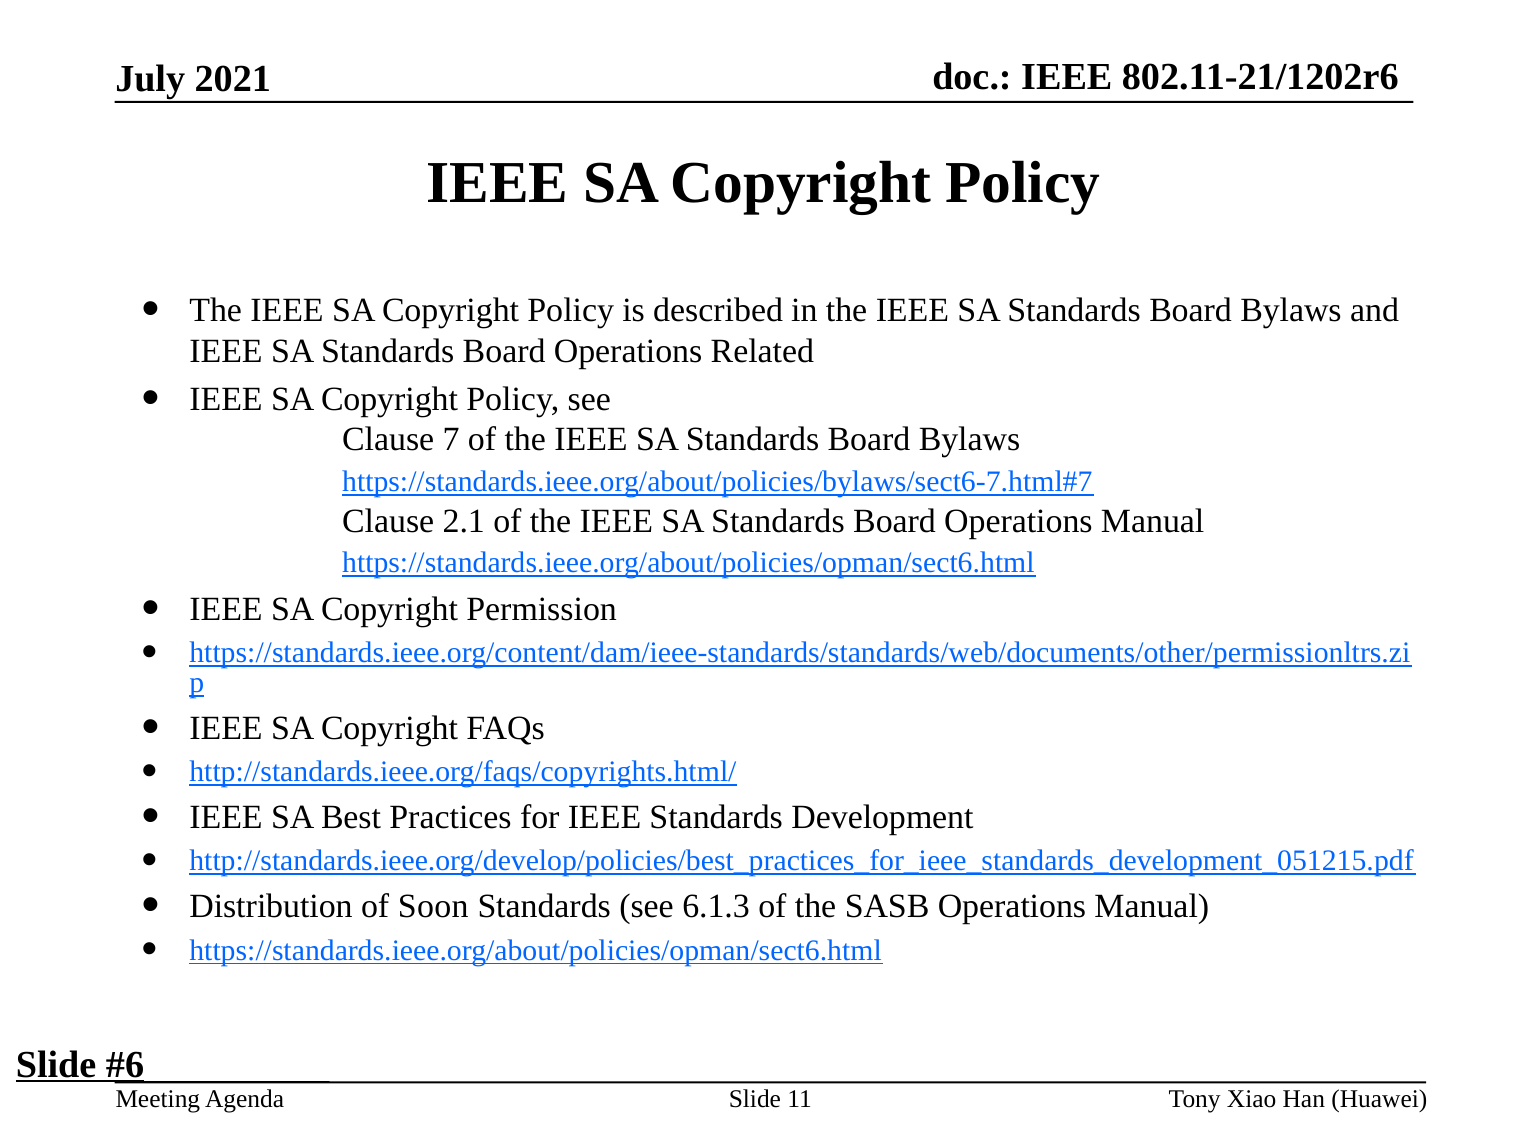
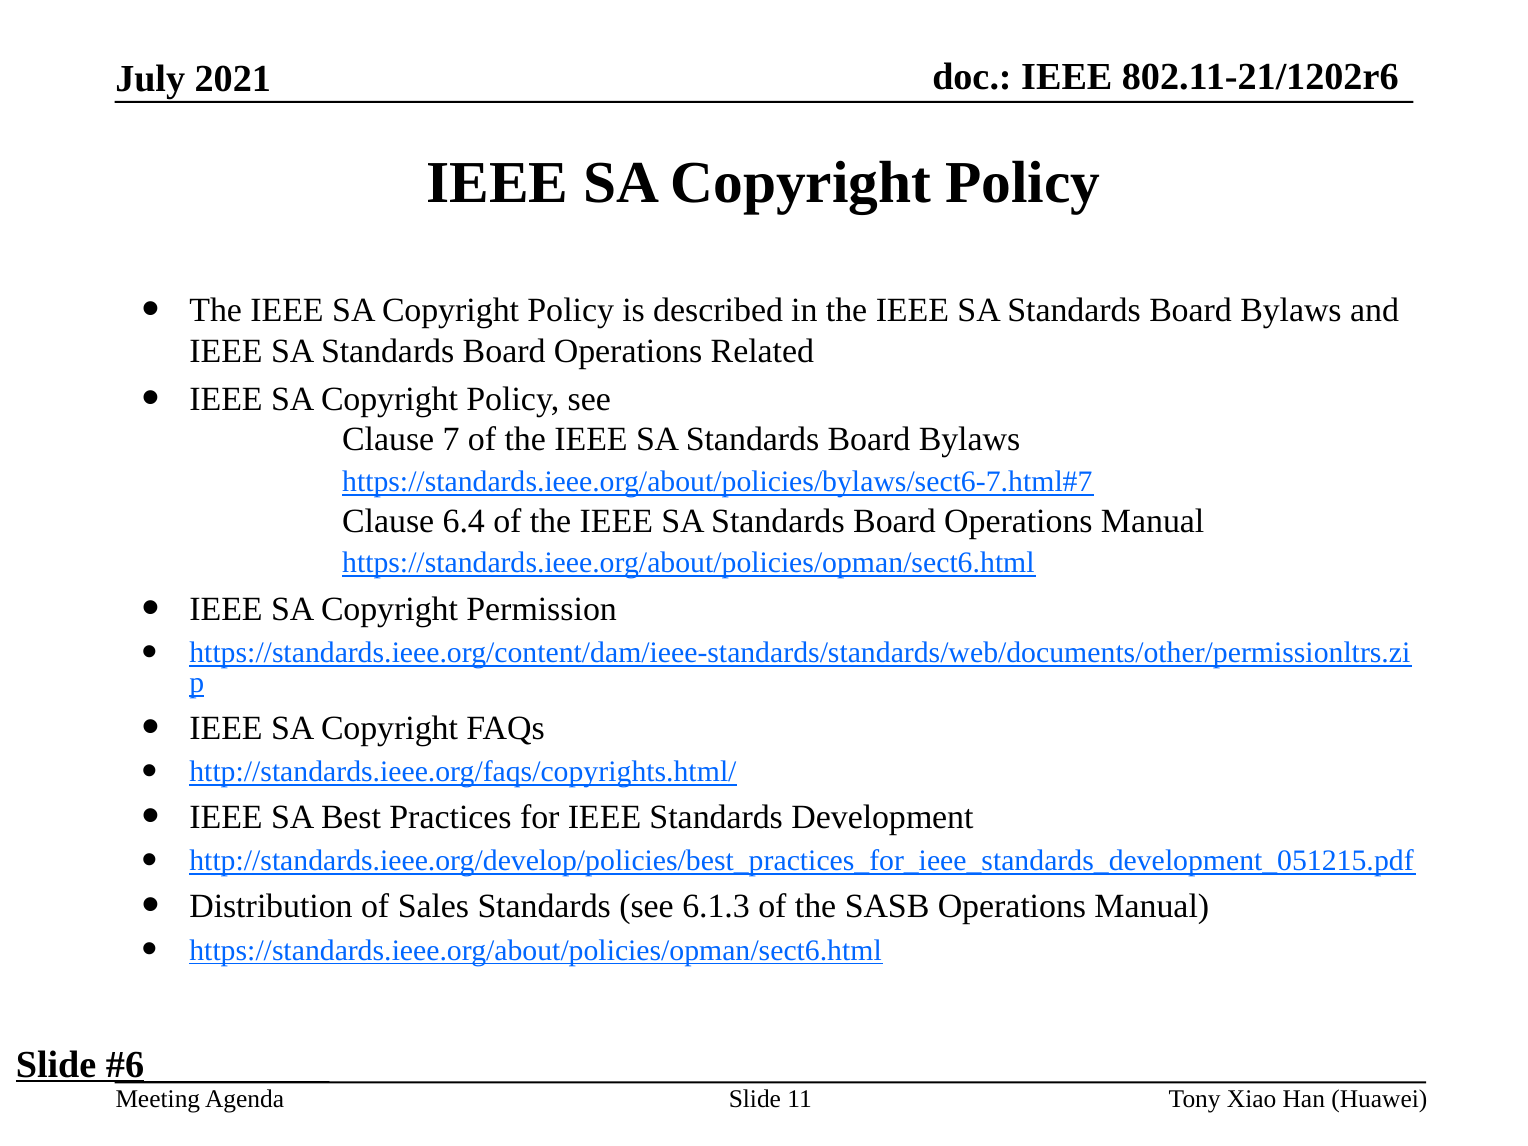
2.1: 2.1 -> 6.4 (464, 521)
Soon: Soon -> Sales (433, 906)
